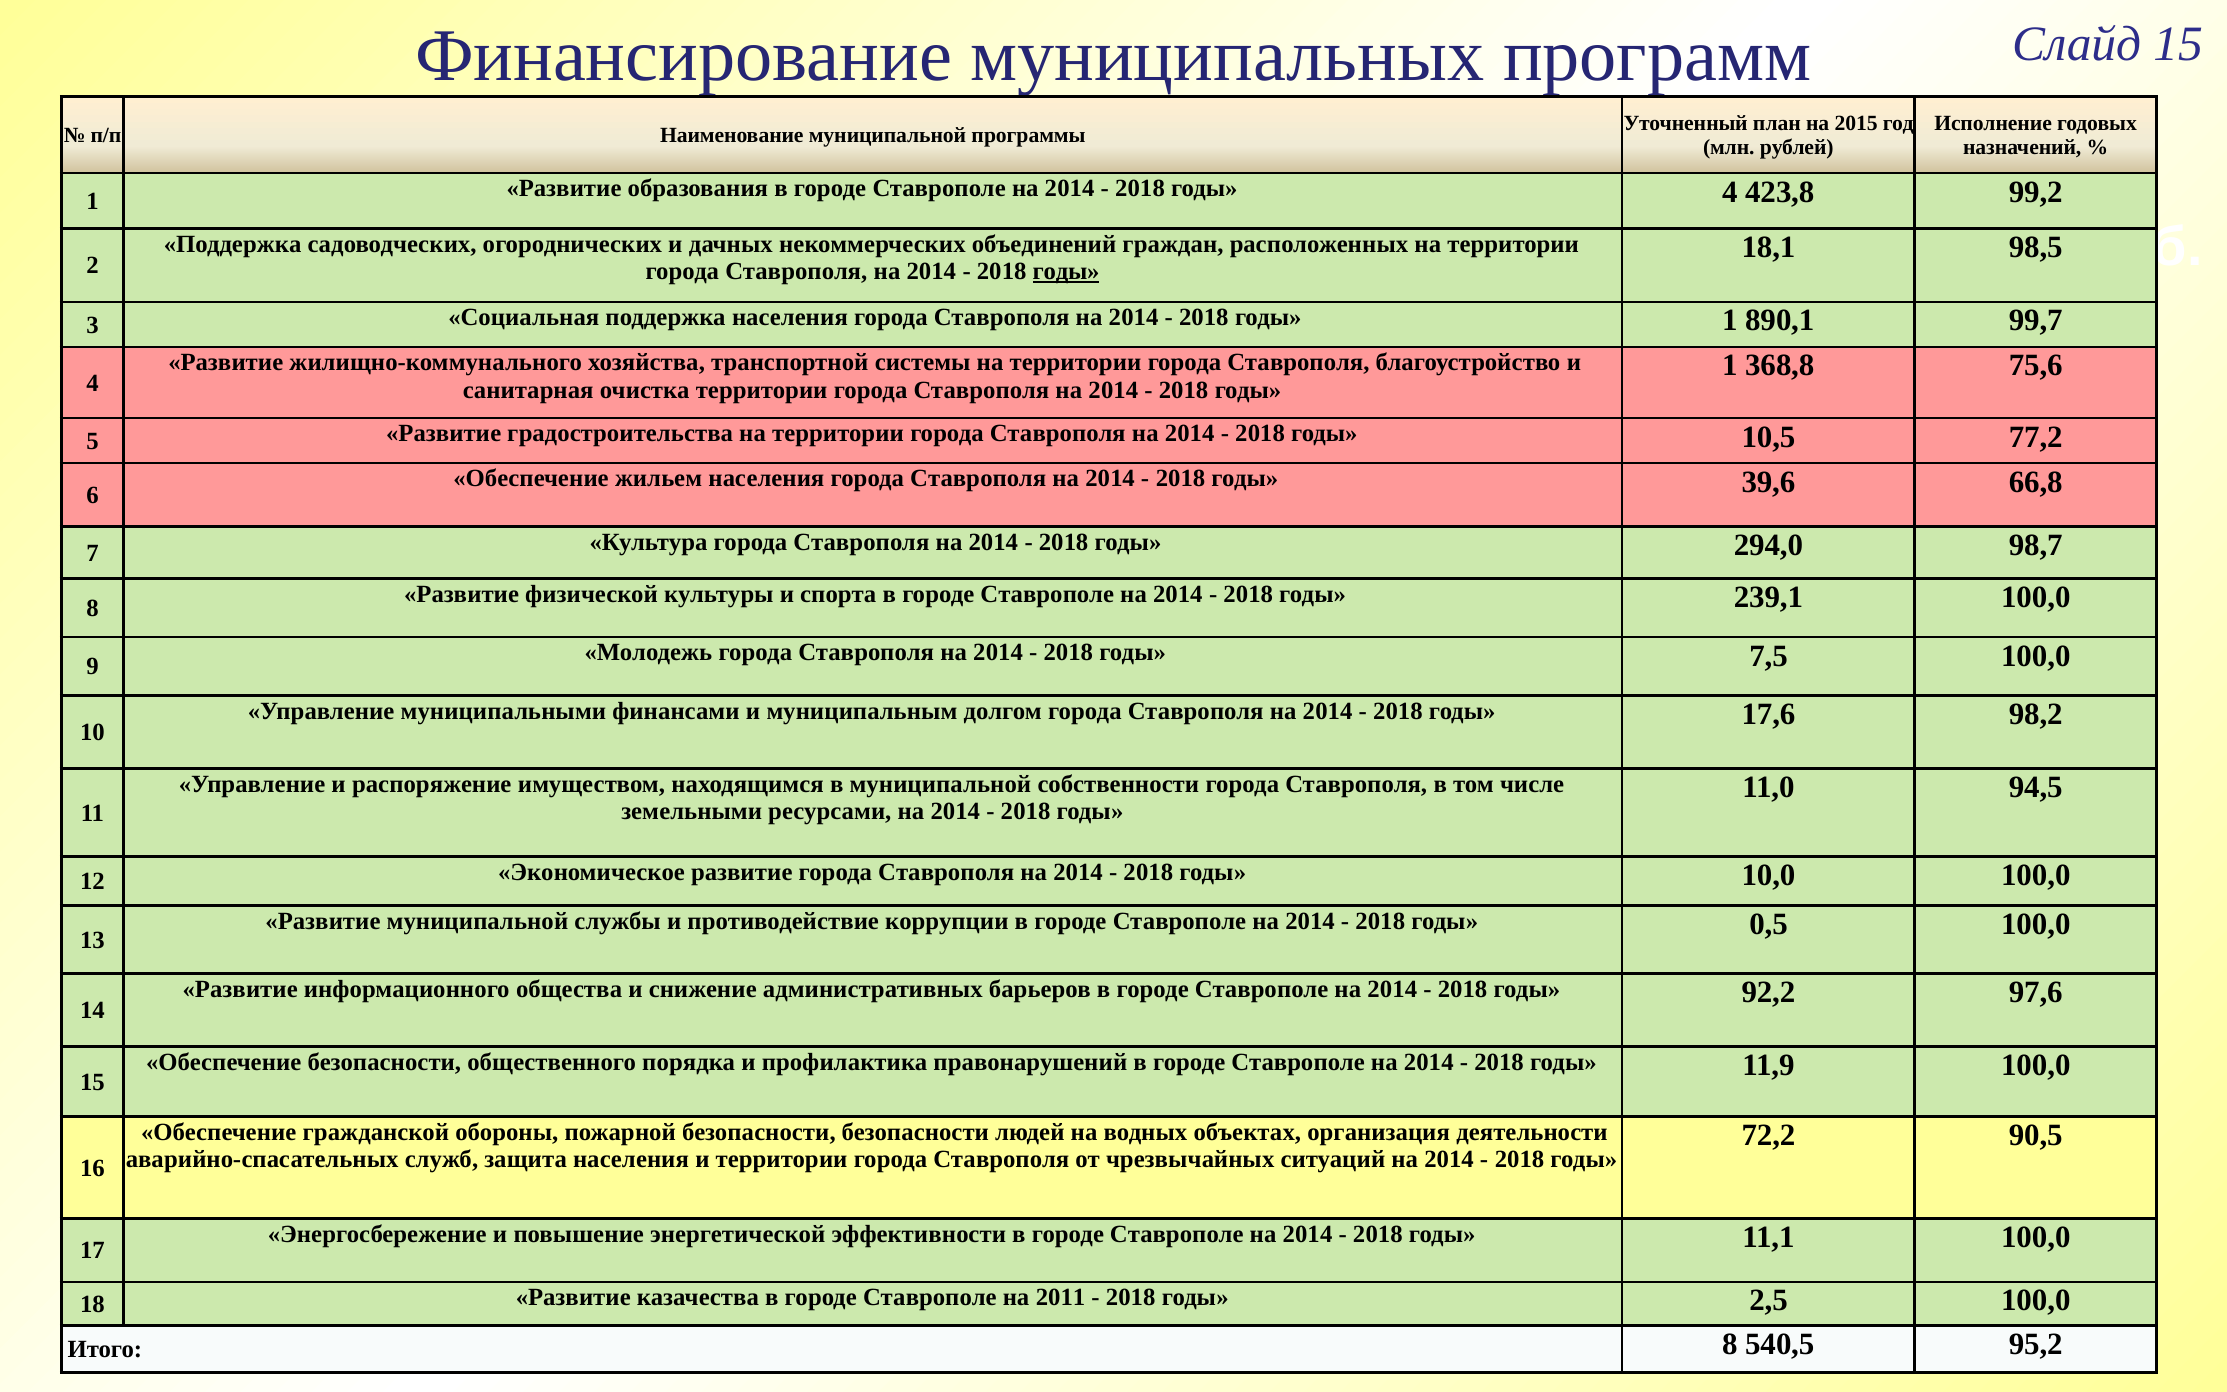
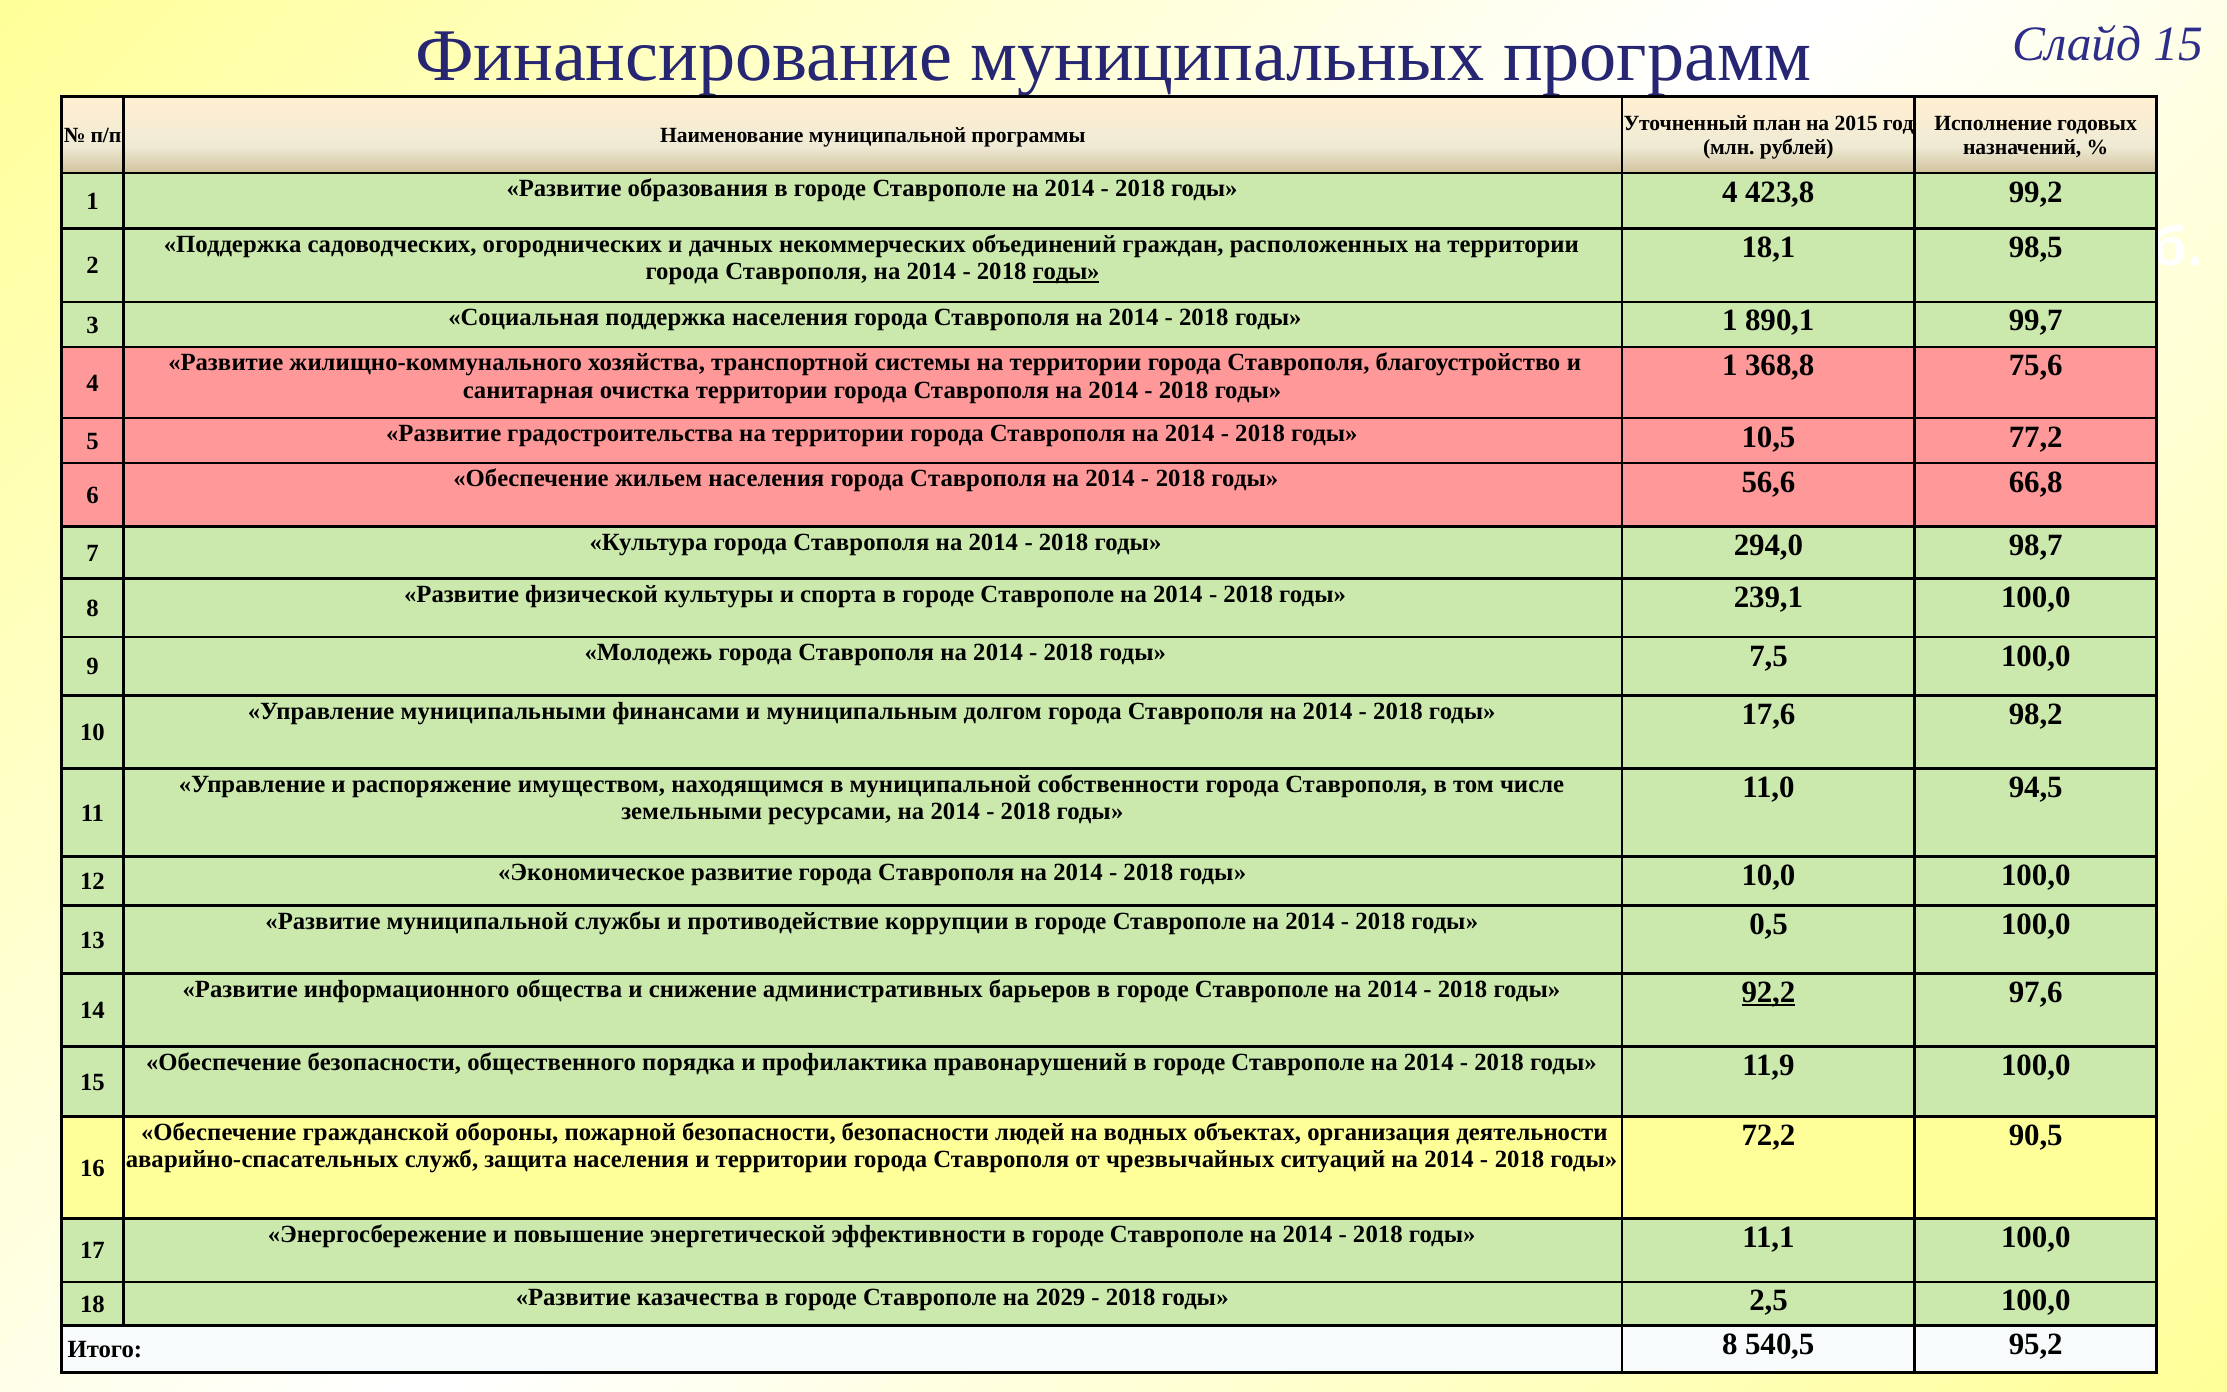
39,6: 39,6 -> 56,6 (1768, 482)
92,2 underline: none -> present (1768, 992)
2011: 2011 -> 2029 (1061, 1297)
